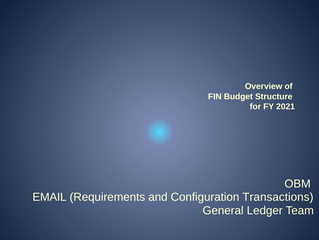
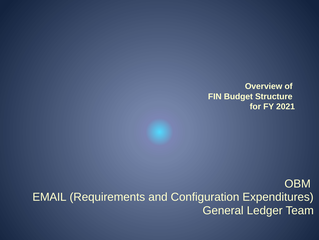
Transactions: Transactions -> Expenditures (278, 197)
